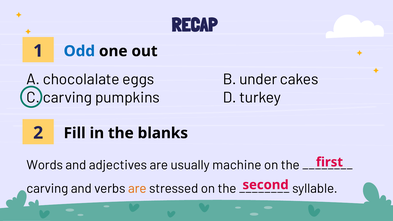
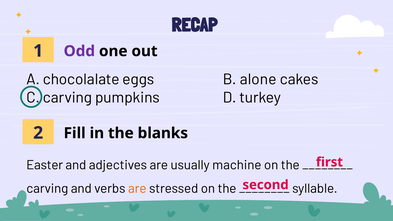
Odd colour: blue -> purple (79, 51)
under: under -> alone (258, 79)
Words: Words -> Easter (45, 165)
